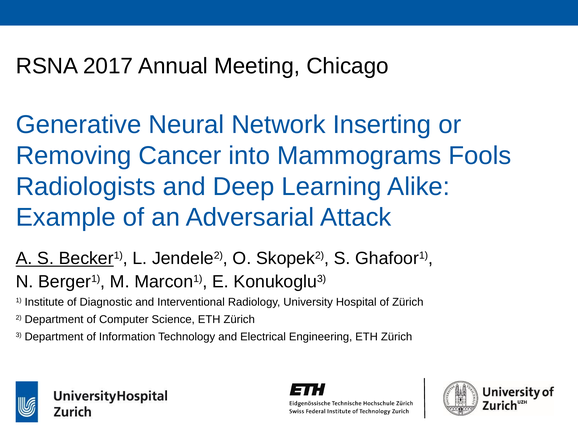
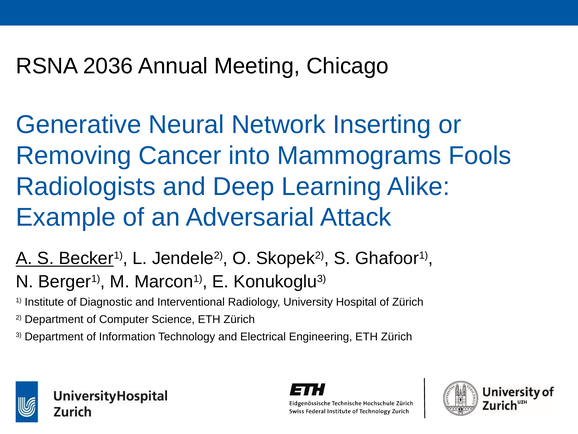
2017: 2017 -> 2036 (108, 66)
